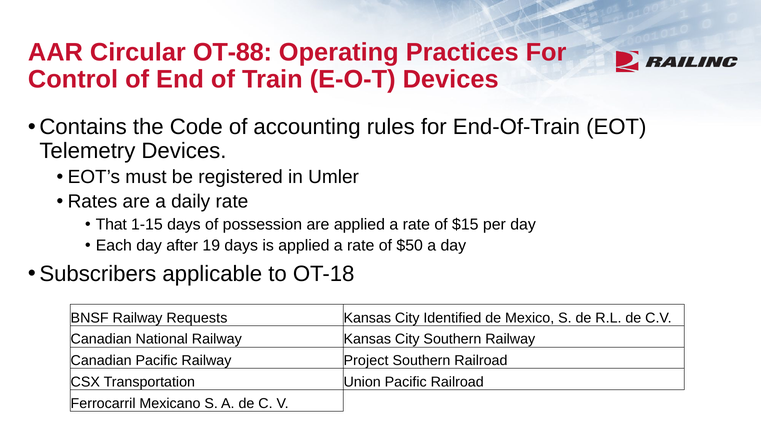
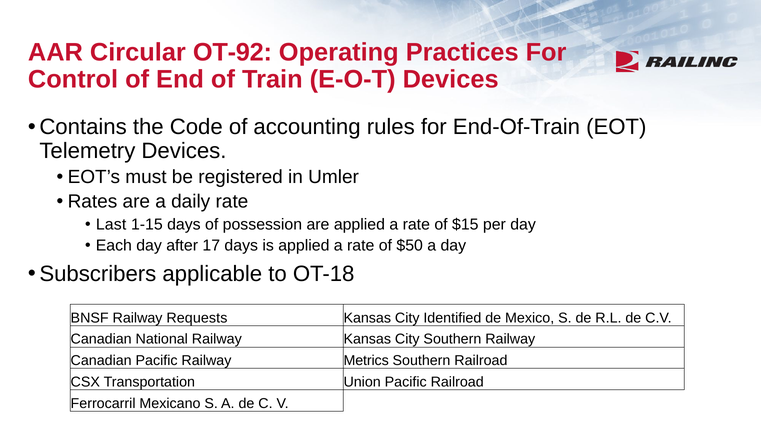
OT-88: OT-88 -> OT-92 (232, 52)
That: That -> Last (111, 225)
19: 19 -> 17 (211, 246)
Project: Project -> Metrics (366, 361)
